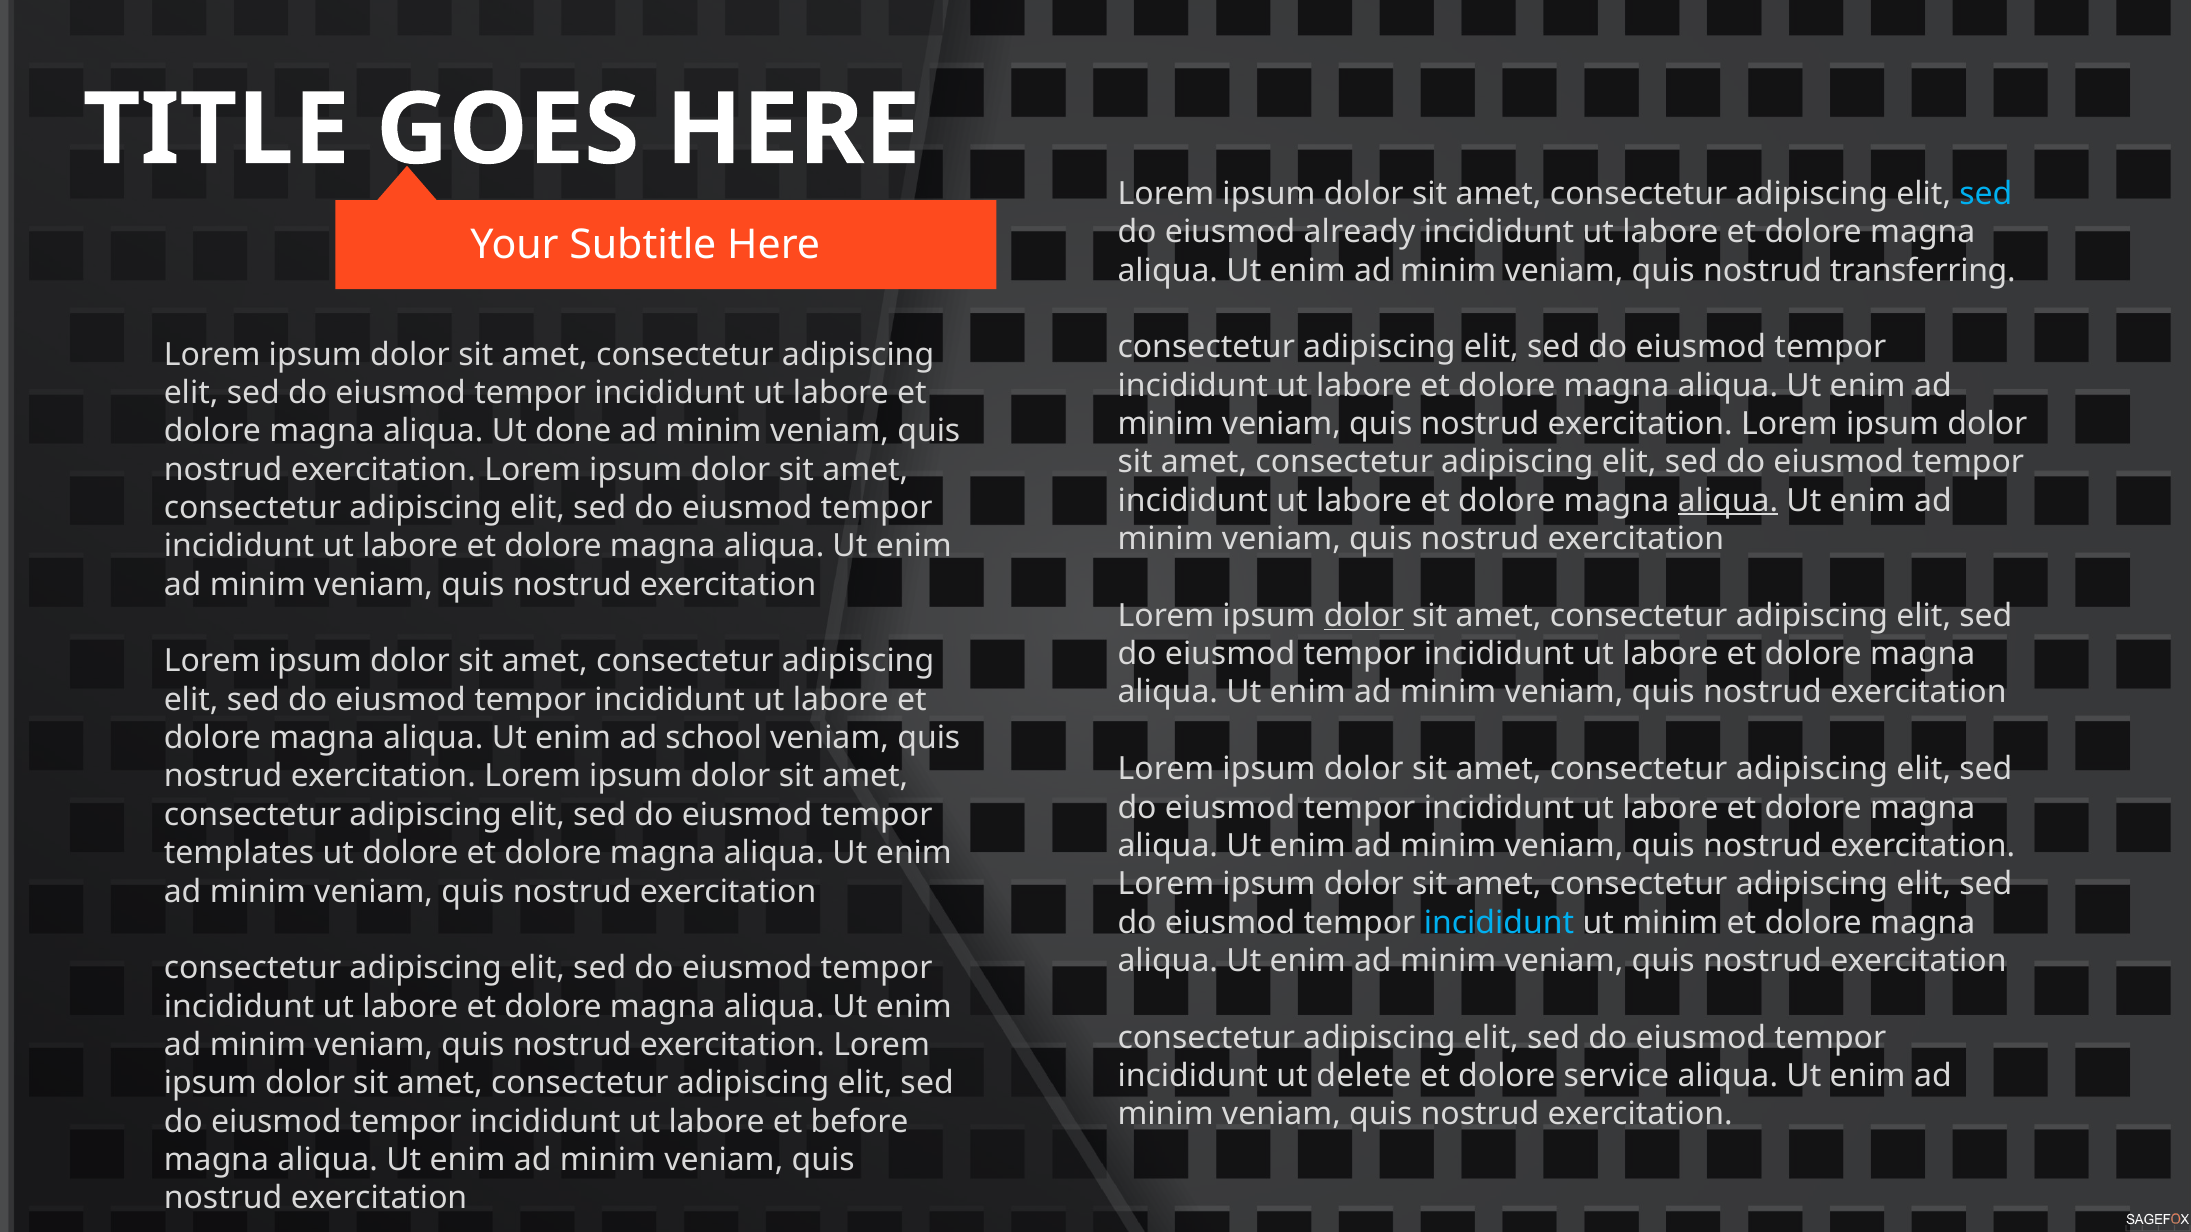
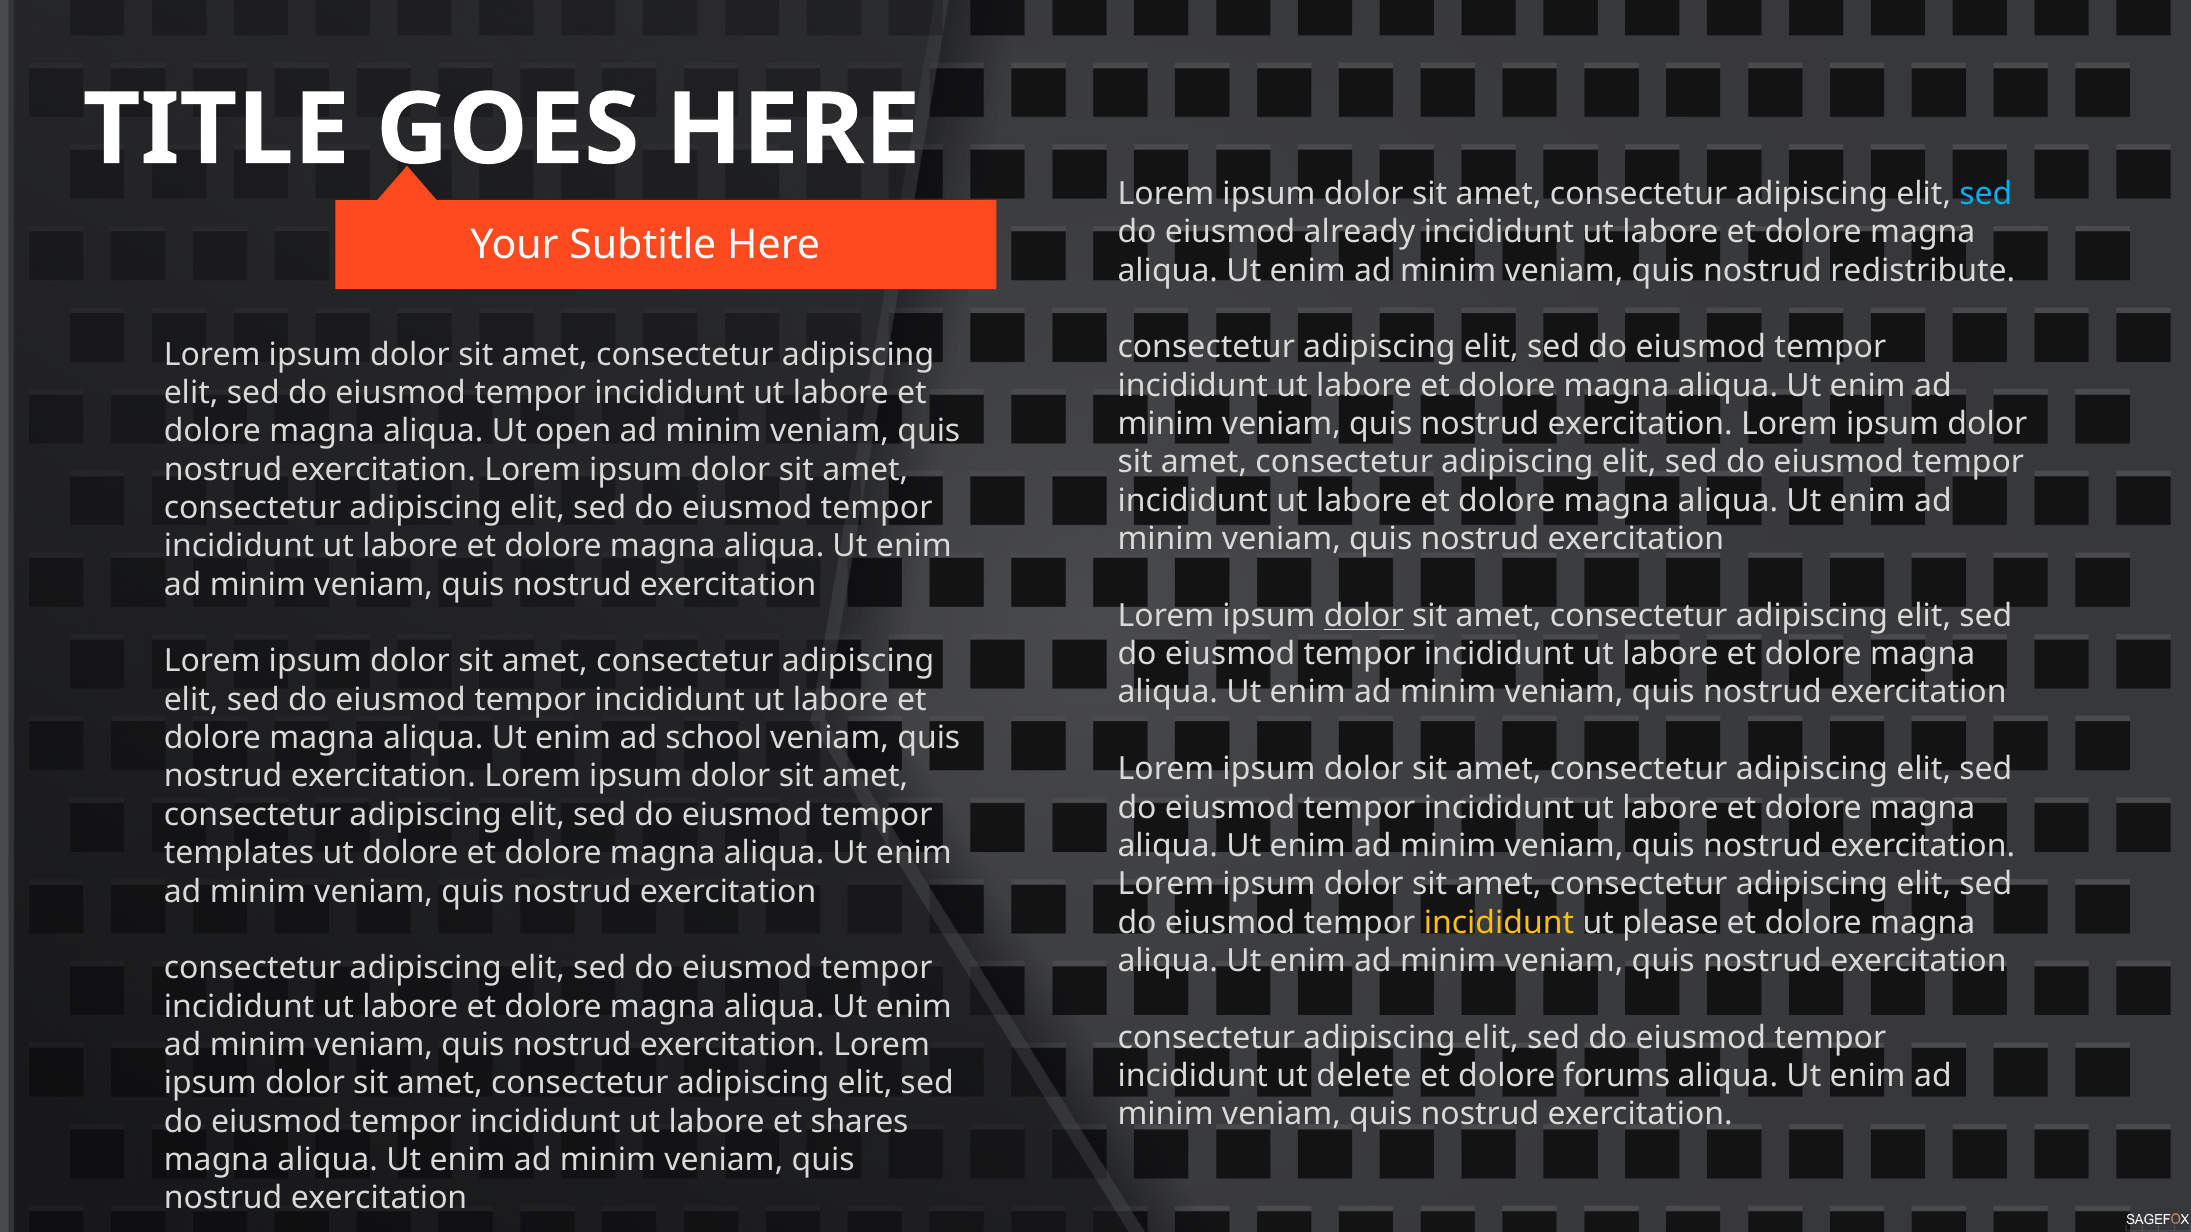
transferring: transferring -> redistribute (1923, 271)
done: done -> open (573, 431)
aliqua underline: present -> none (1728, 501)
incididunt colour: light blue -> yellow (1499, 923)
ut minim: minim -> please (1670, 923)
service: service -> forums (1617, 1076)
before: before -> shares (860, 1122)
